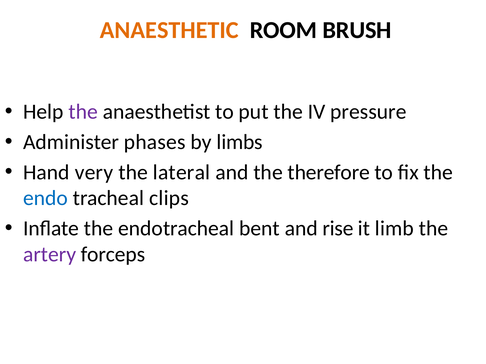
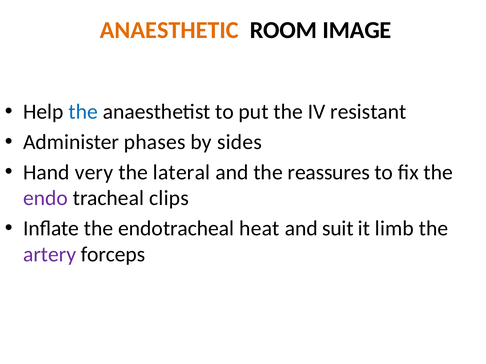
BRUSH: BRUSH -> IMAGE (357, 30)
the colour: purple -> blue (83, 112)
pressure: pressure -> resistant (368, 112)
limbs: limbs -> sides (239, 142)
therefore: therefore -> reassures (329, 173)
endo colour: blue -> purple (45, 198)
bent: bent -> heat (259, 229)
rise: rise -> suit (338, 229)
